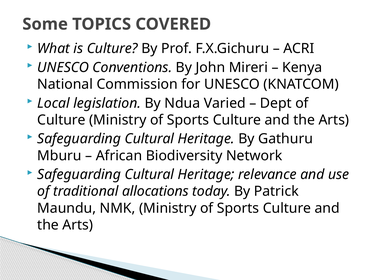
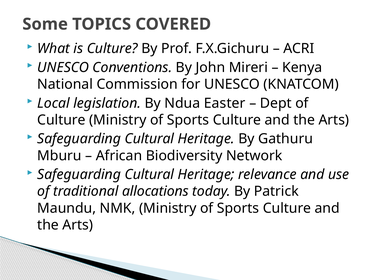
Varied: Varied -> Easter (225, 103)
